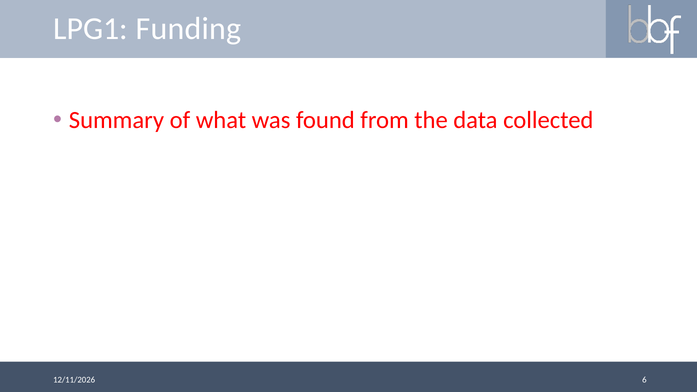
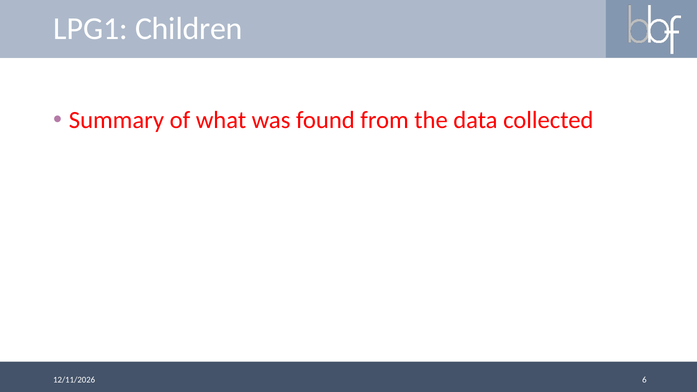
Funding: Funding -> Children (189, 29)
